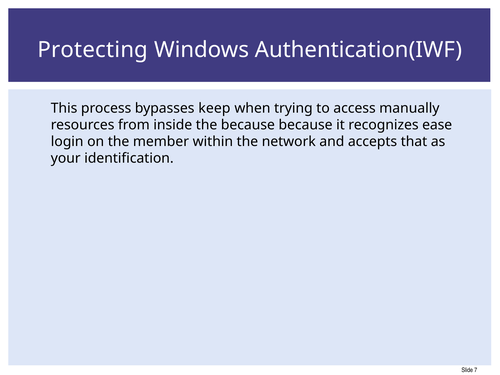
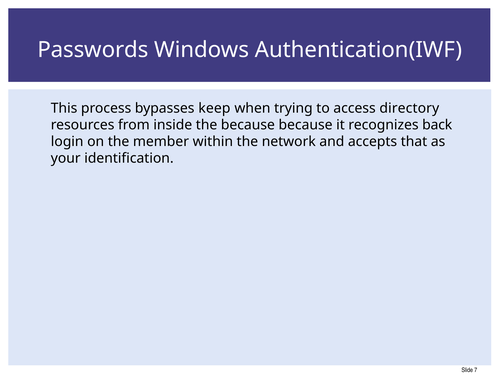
Protecting: Protecting -> Passwords (93, 50)
manually: manually -> directory (409, 108)
ease: ease -> back (437, 125)
